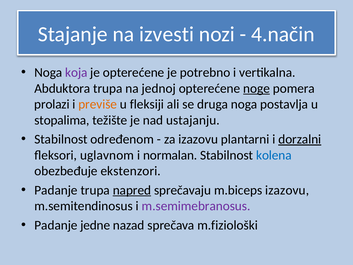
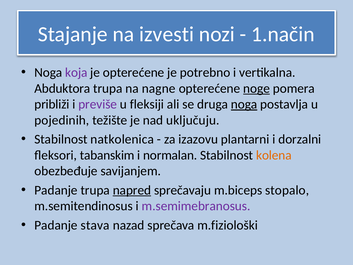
4.način: 4.način -> 1.način (283, 34)
jednoj: jednoj -> nagne (159, 88)
prolazi: prolazi -> približi (52, 104)
previše colour: orange -> purple (98, 104)
noga underline: none -> present (244, 104)
stopalima: stopalima -> pojedinih (62, 120)
ustajanju: ustajanju -> uključuju (193, 120)
određenom: određenom -> natkolenica (122, 139)
dorzalni underline: present -> none (300, 139)
uglavnom: uglavnom -> tabanskim (107, 155)
kolena colour: blue -> orange (274, 155)
ekstenzori: ekstenzori -> savijanjem (131, 171)
m.biceps izazovu: izazovu -> stopalo (287, 190)
jedne: jedne -> stava (95, 225)
